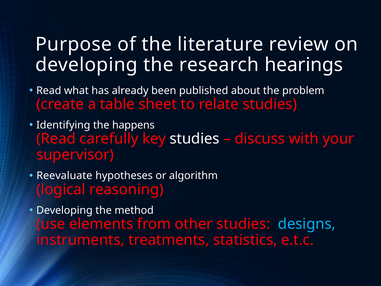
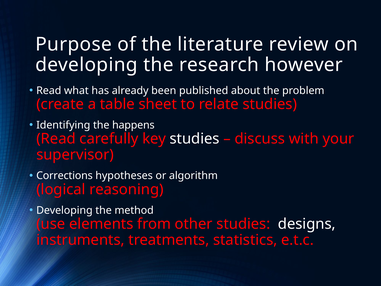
hearings: hearings -> however (304, 65)
Reevaluate: Reevaluate -> Corrections (64, 176)
designs colour: light blue -> white (307, 224)
